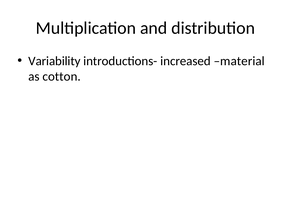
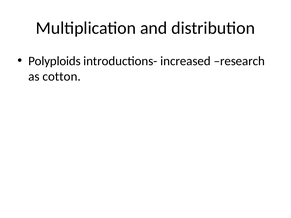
Variability: Variability -> Polyploids (54, 61)
material: material -> research (239, 61)
